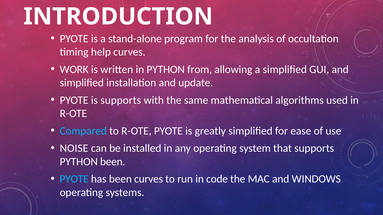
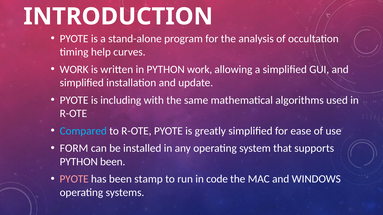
PYTHON from: from -> work (200, 69)
is supports: supports -> including (121, 100)
NOISE: NOISE -> FORM (74, 149)
PYOTE colour: light blue -> pink (74, 179)
been curves: curves -> stamp (149, 179)
